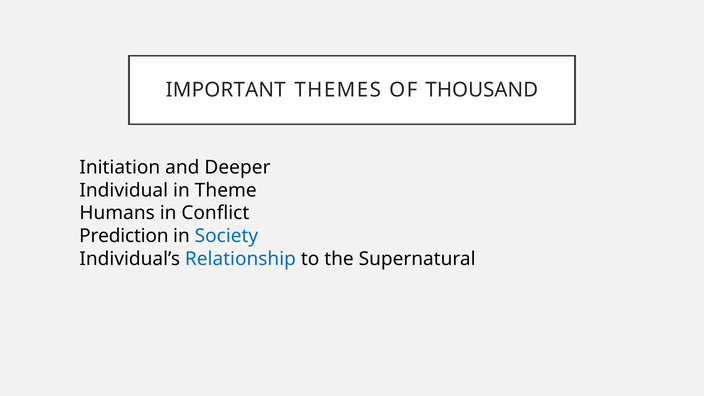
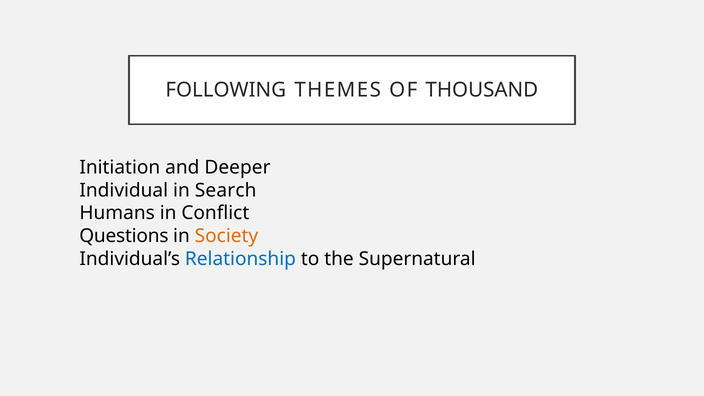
IMPORTANT: IMPORTANT -> FOLLOWING (226, 90)
Theme: Theme -> Search (226, 190)
Prediction: Prediction -> Questions (124, 236)
Society colour: blue -> orange (226, 236)
